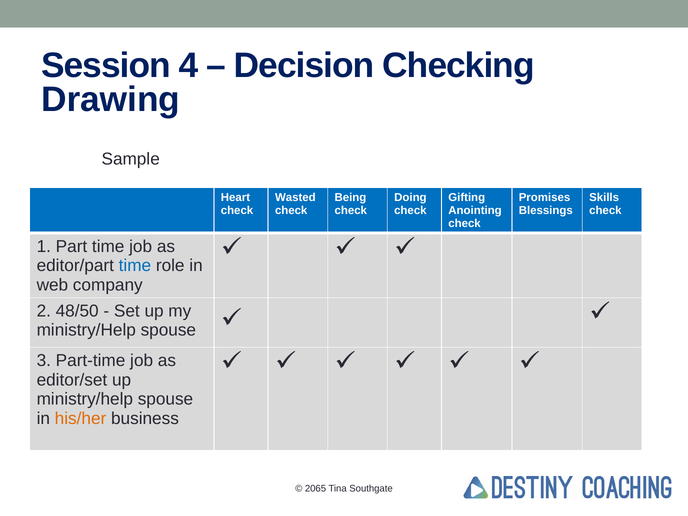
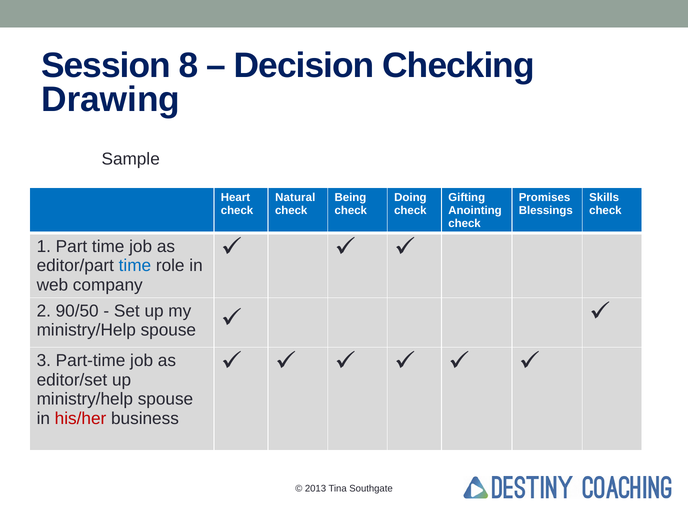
4: 4 -> 8 (189, 66)
Wasted: Wasted -> Natural (295, 198)
48/50: 48/50 -> 90/50 (77, 311)
his/her colour: orange -> red (81, 418)
2065: 2065 -> 2013 (315, 489)
